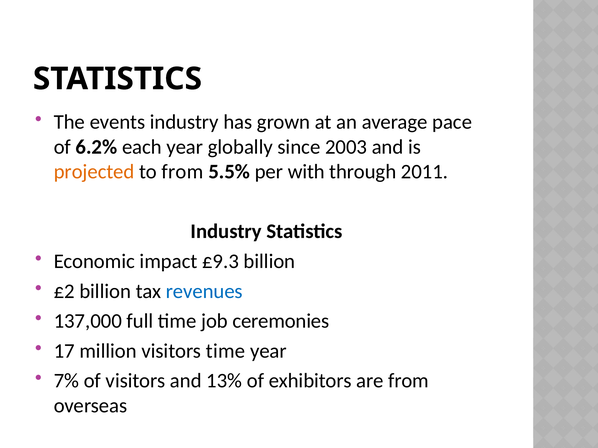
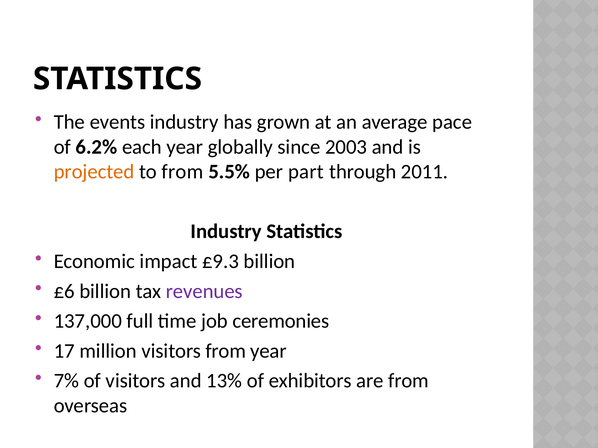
with: with -> part (306, 172)
£2: £2 -> £6 (64, 292)
revenues colour: blue -> purple (204, 292)
visitors time: time -> from (226, 351)
